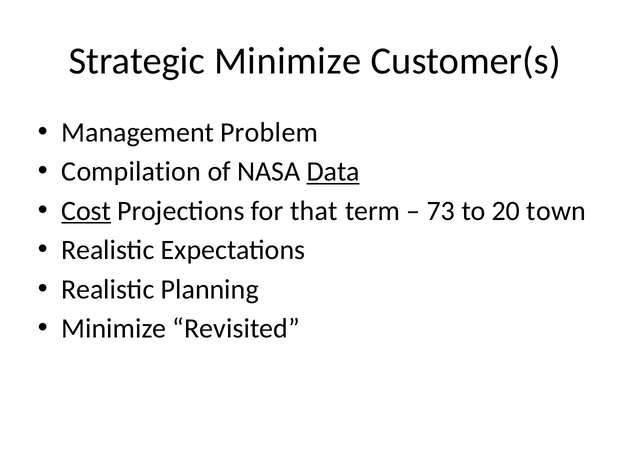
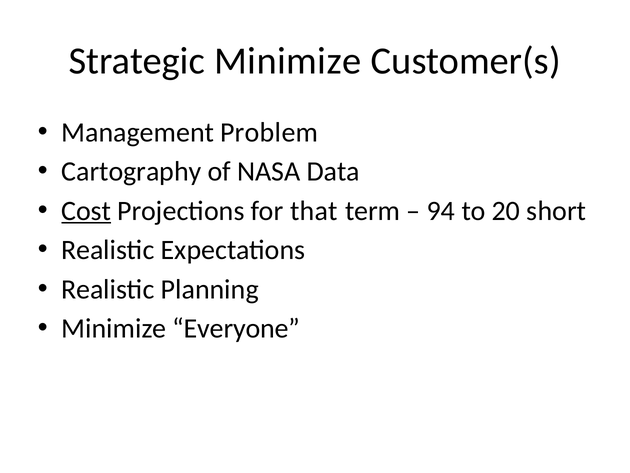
Compilation: Compilation -> Cartography (131, 171)
Data underline: present -> none (333, 171)
73: 73 -> 94 (441, 211)
town: town -> short (556, 211)
Revisited: Revisited -> Everyone (236, 328)
